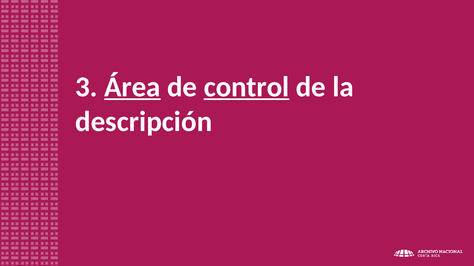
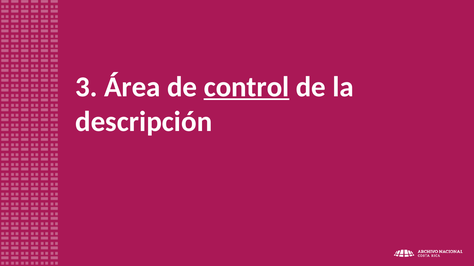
Área underline: present -> none (132, 87)
